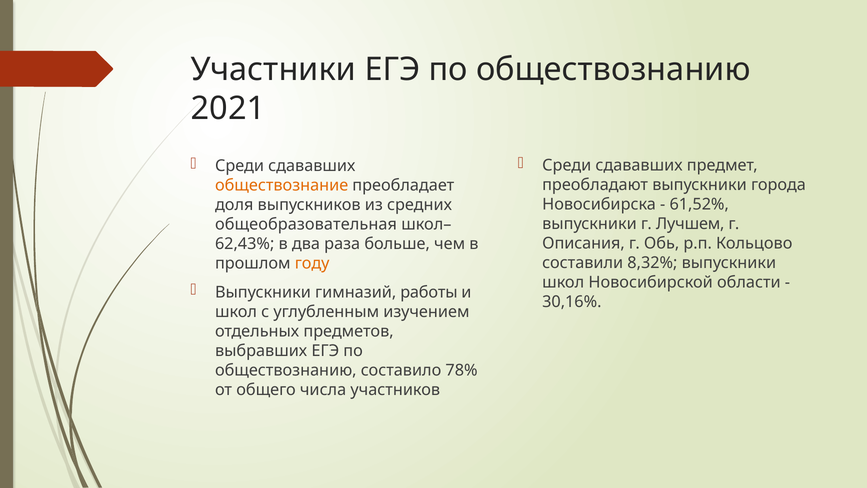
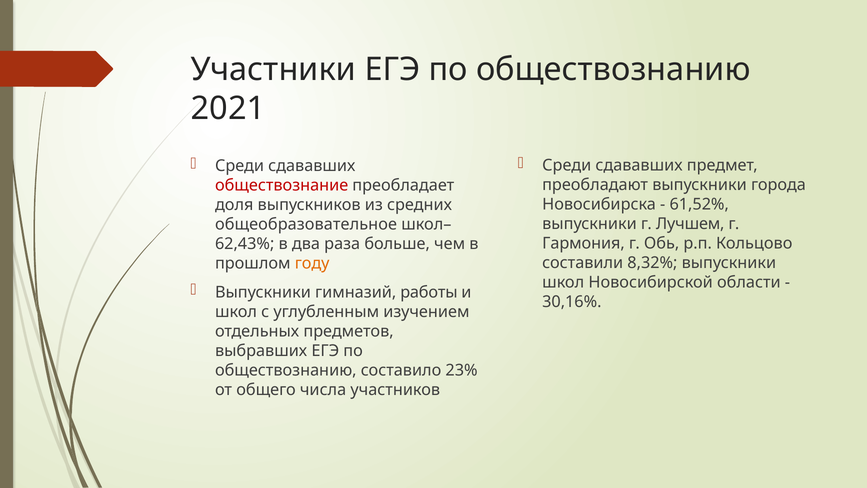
обществознание colour: orange -> red (282, 185)
общеобразовательная: общеобразовательная -> общеобразовательное (306, 224)
Описания: Описания -> Гармония (583, 243)
78%: 78% -> 23% (462, 370)
